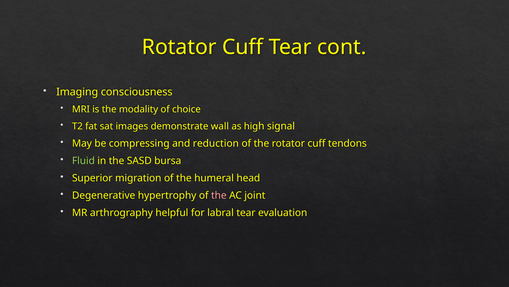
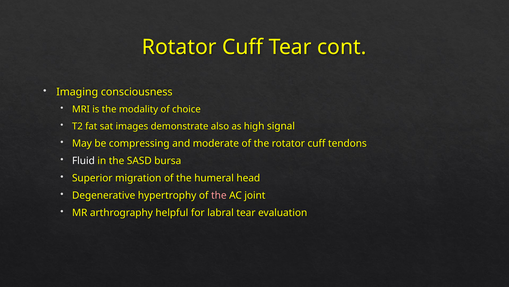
wall: wall -> also (220, 126)
reduction: reduction -> moderate (216, 143)
Fluid colour: light green -> white (83, 160)
